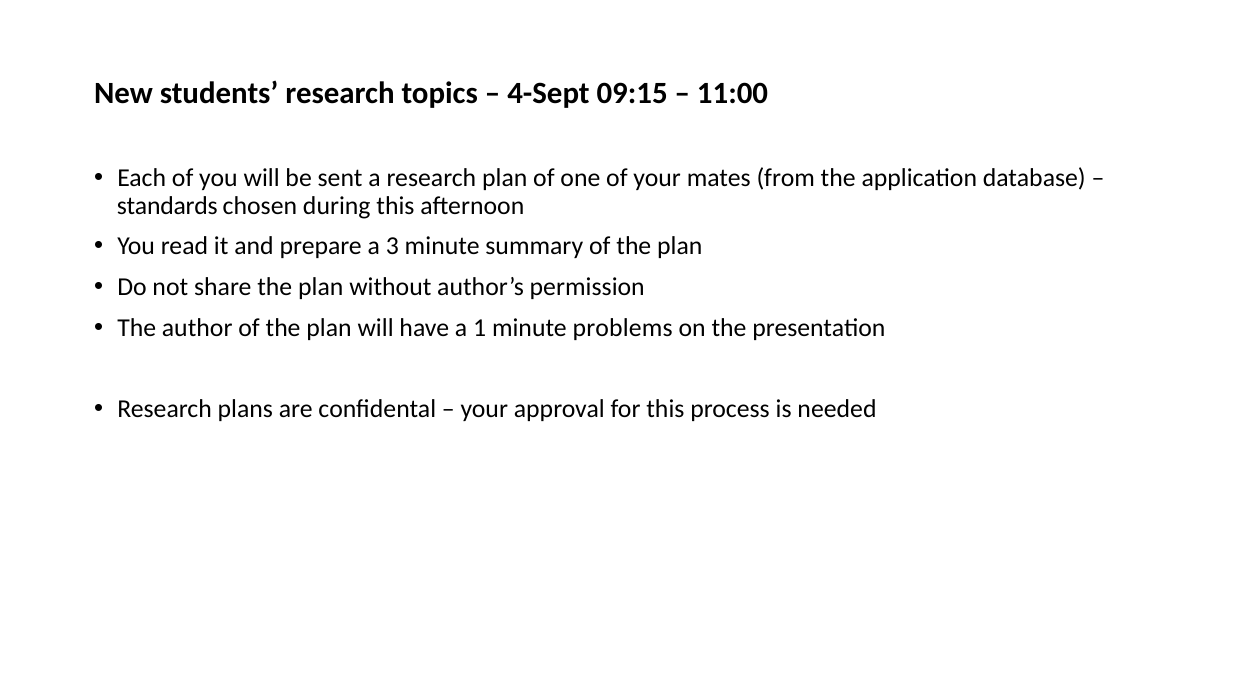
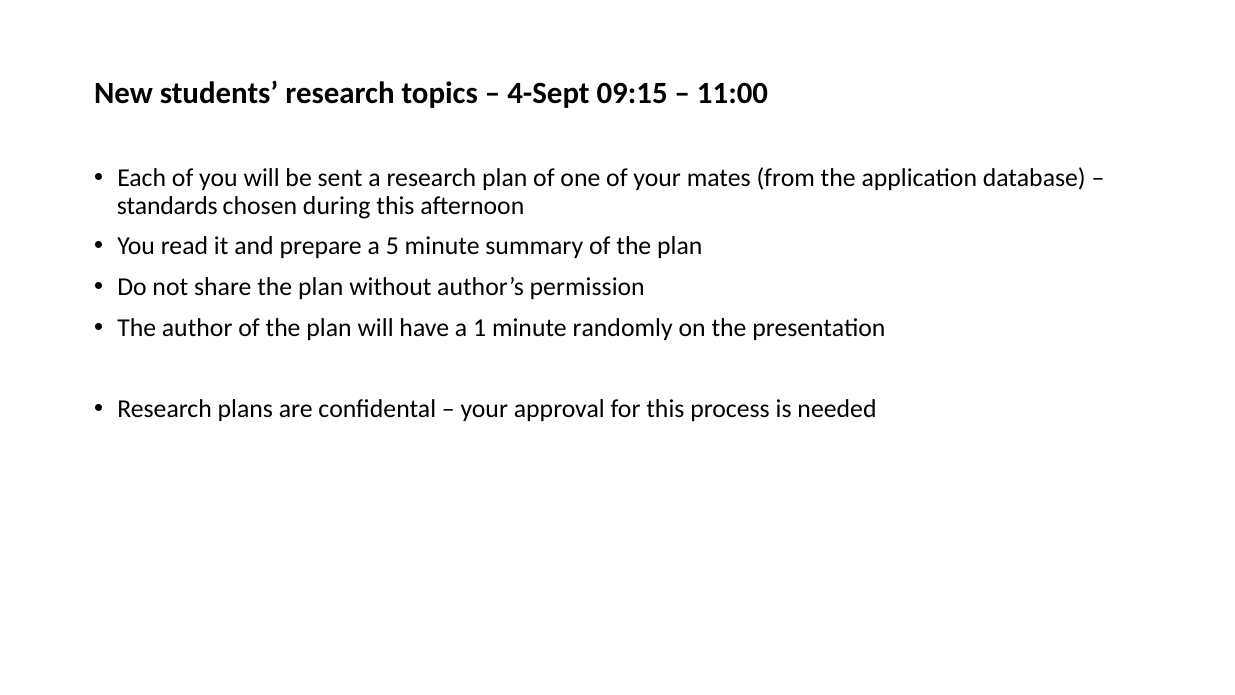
3: 3 -> 5 (392, 246)
problems: problems -> randomly (623, 328)
